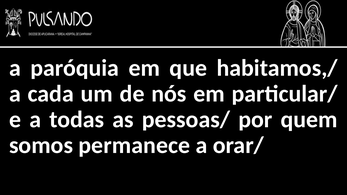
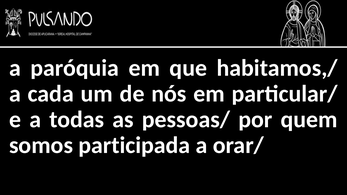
permanece: permanece -> participada (134, 145)
